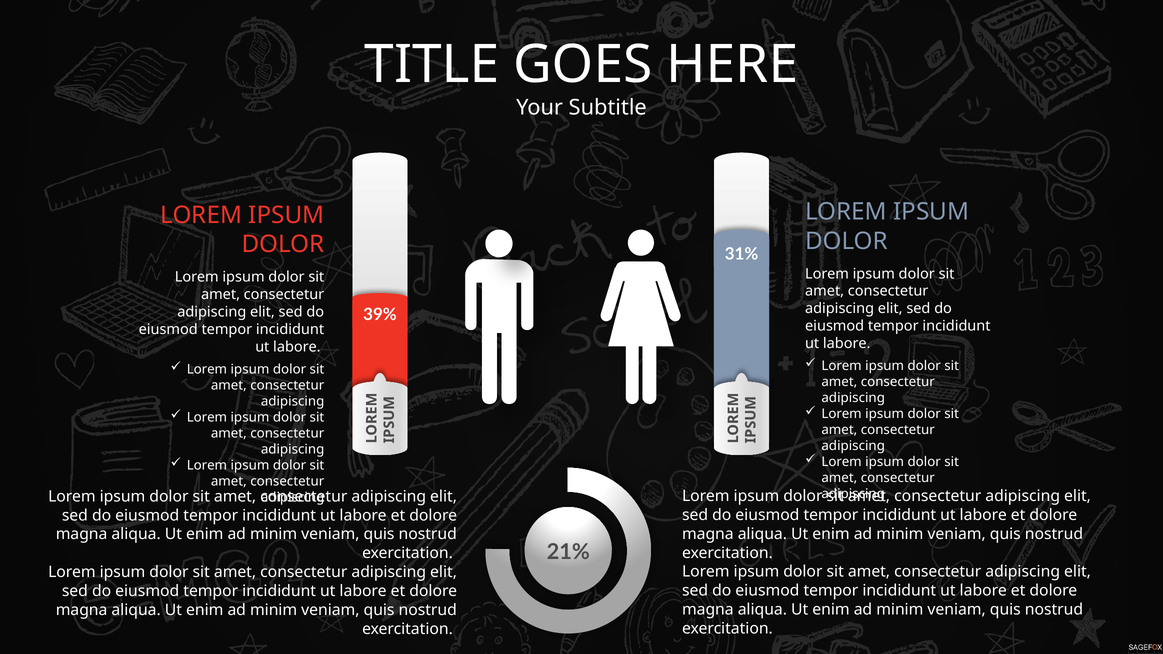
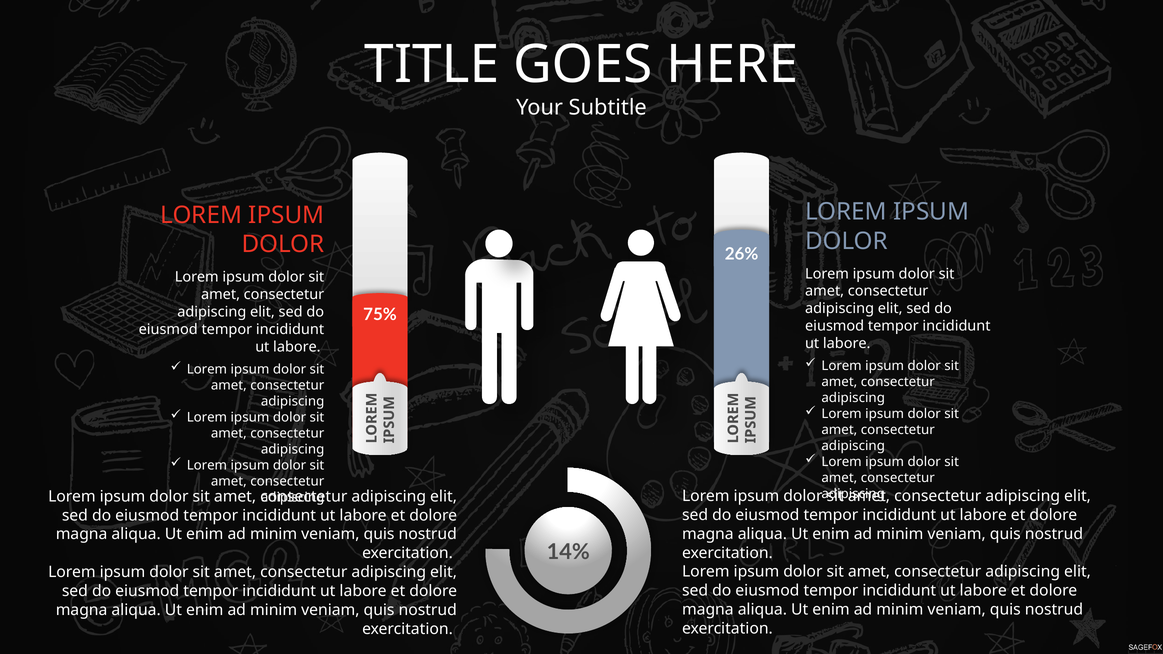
31%: 31% -> 26% (742, 254)
39%: 39% -> 75% (380, 315)
21%: 21% -> 14% (568, 552)
